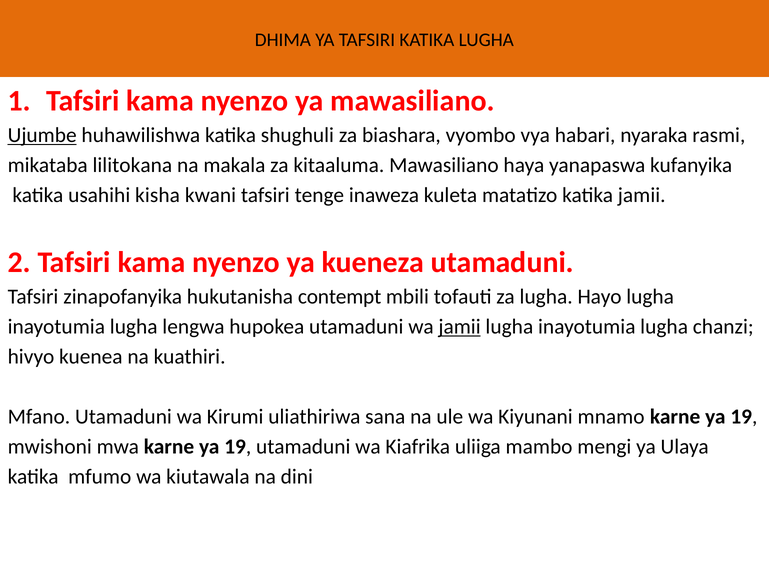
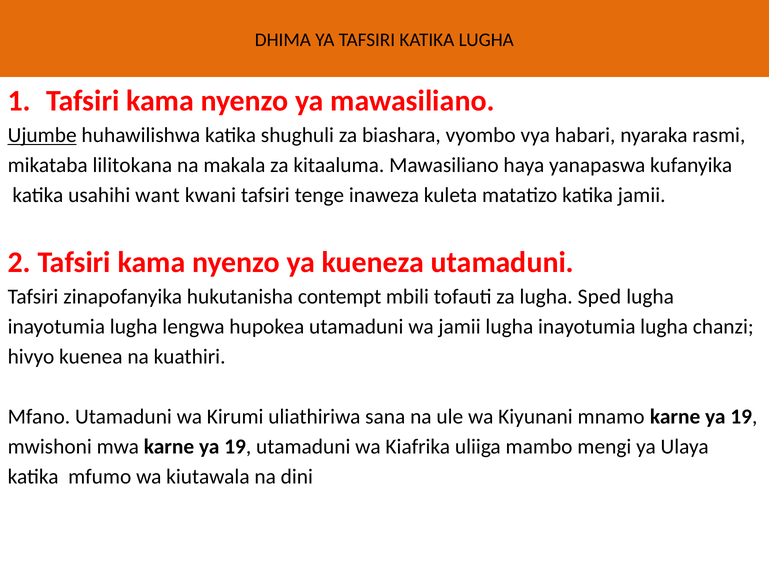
kisha: kisha -> want (157, 195)
Hayo: Hayo -> Sped (599, 297)
jamii underline: present -> none (460, 327)
